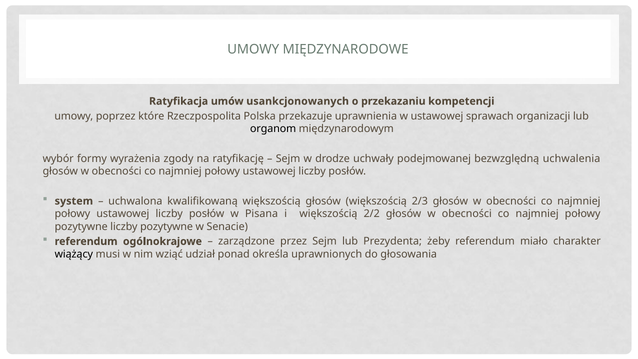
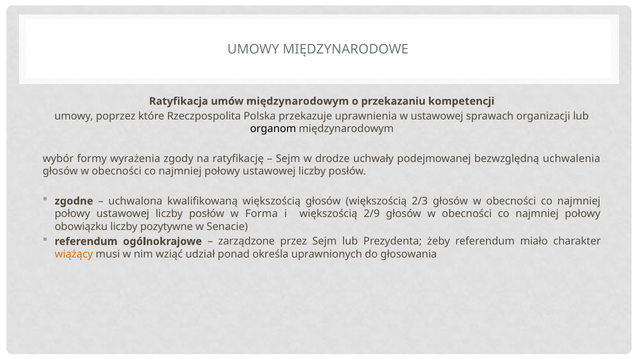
umów usankcjonowanych: usankcjonowanych -> międzynarodowym (298, 101)
system: system -> zgodne (74, 201)
Pisana: Pisana -> Forma (262, 214)
2/2: 2/2 -> 2/9 (372, 214)
pozytywne: pozytywne -> obowiązku (81, 226)
wiążący colour: black -> orange (74, 254)
